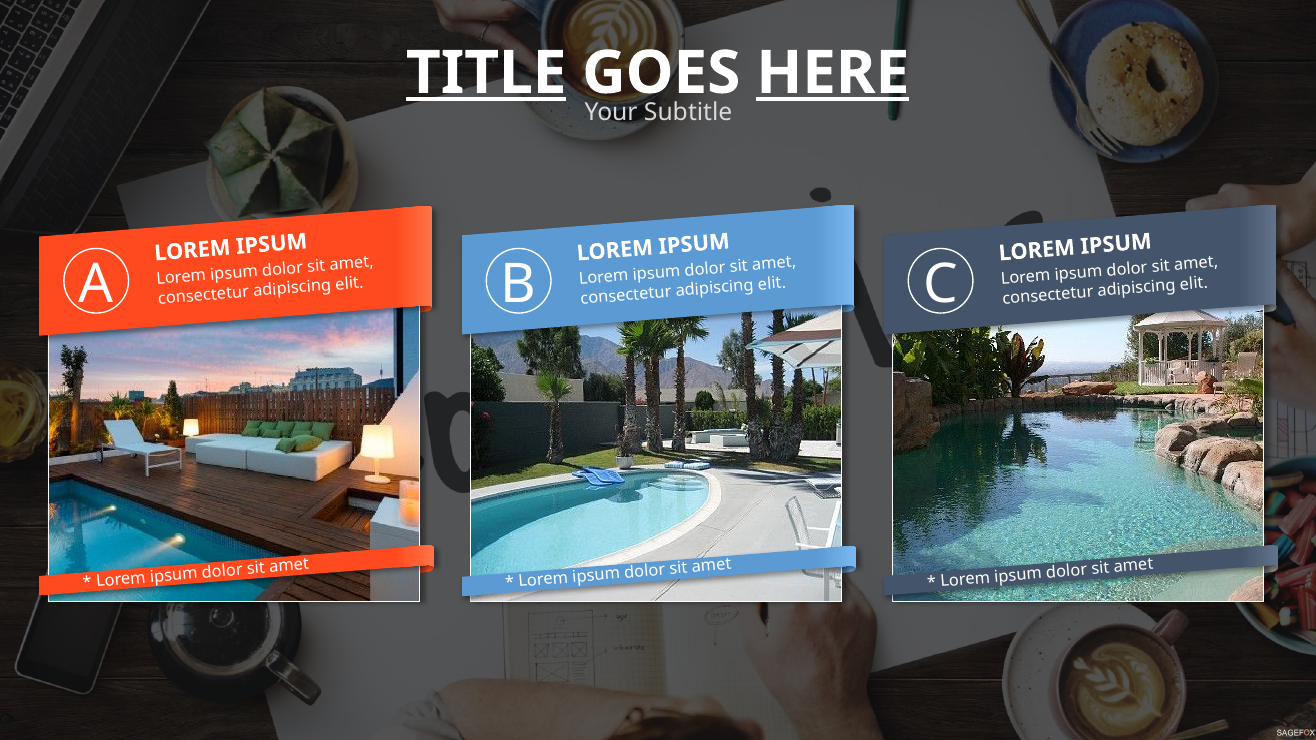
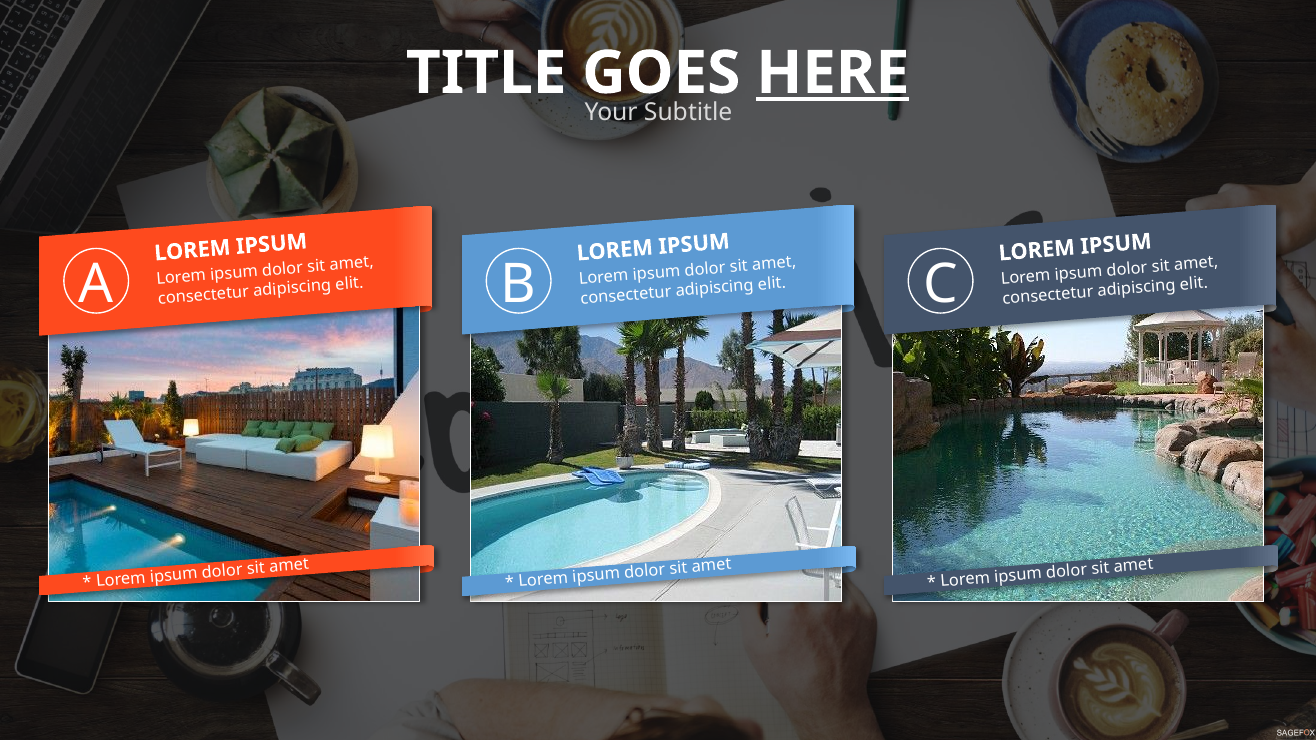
TITLE underline: present -> none (486, 73)
